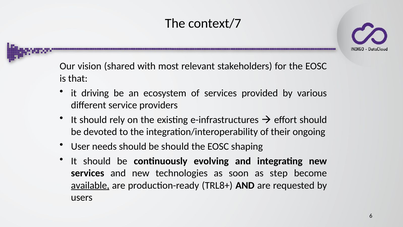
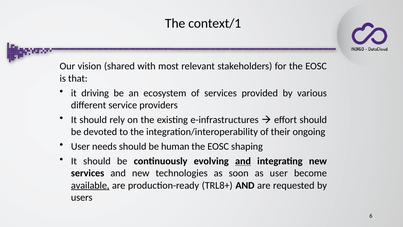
context/7: context/7 -> context/1 (215, 23)
be should: should -> human (175, 146)
and underline: none -> present (243, 161)
as step: step -> user (279, 173)
